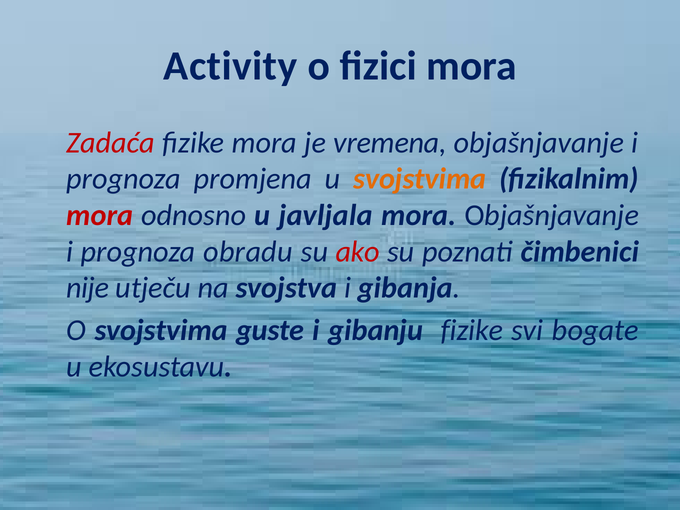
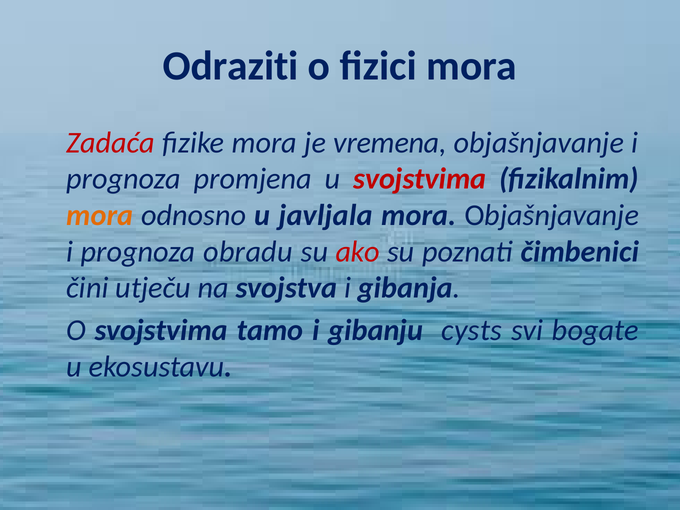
Activity: Activity -> Odraziti (231, 66)
svojstvima colour: orange -> red (420, 179)
mora colour: red -> orange (100, 215)
nije: nije -> čini (87, 288)
guste: guste -> tamo (270, 330)
gibanju fizike: fizike -> cysts (472, 330)
